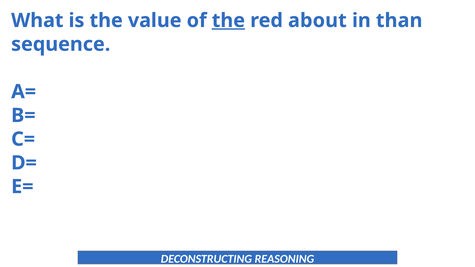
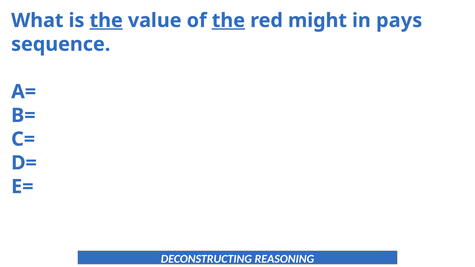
the underline: none -> present (106, 21)
about: about -> might (317, 21)
than: than -> pays (399, 21)
